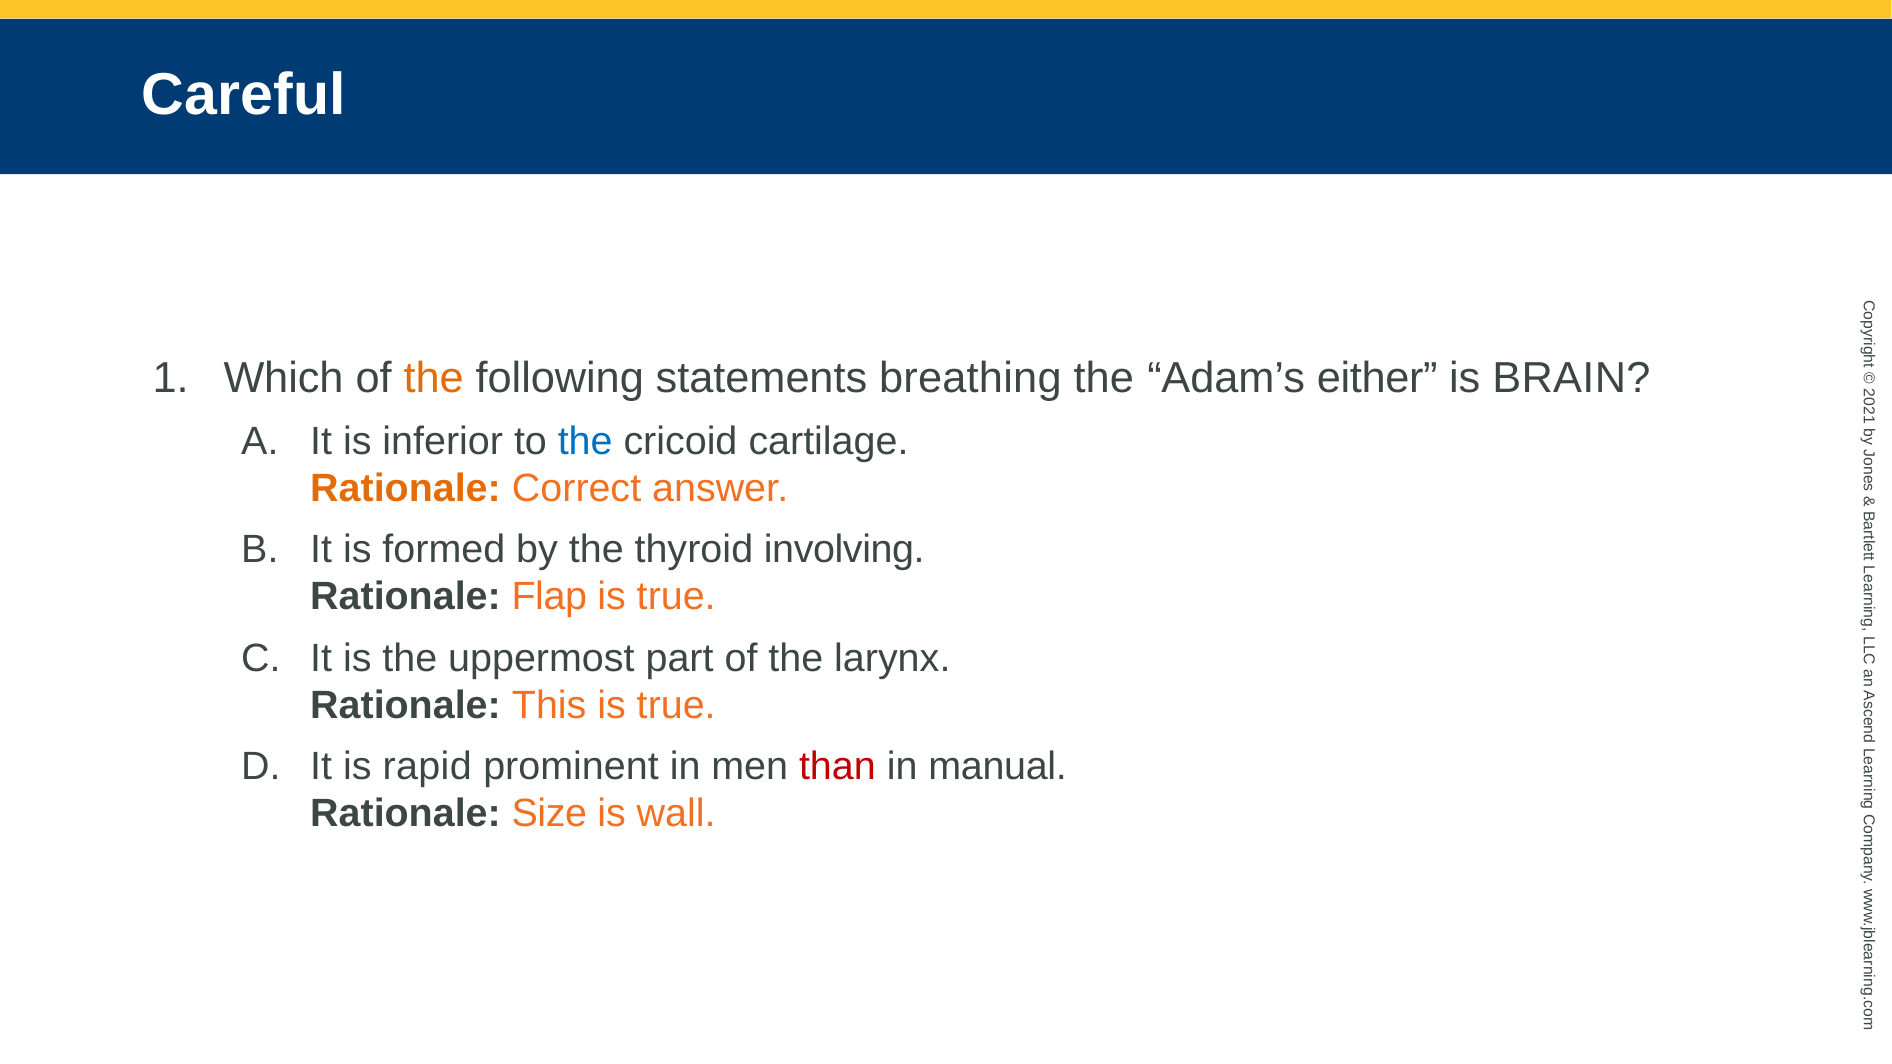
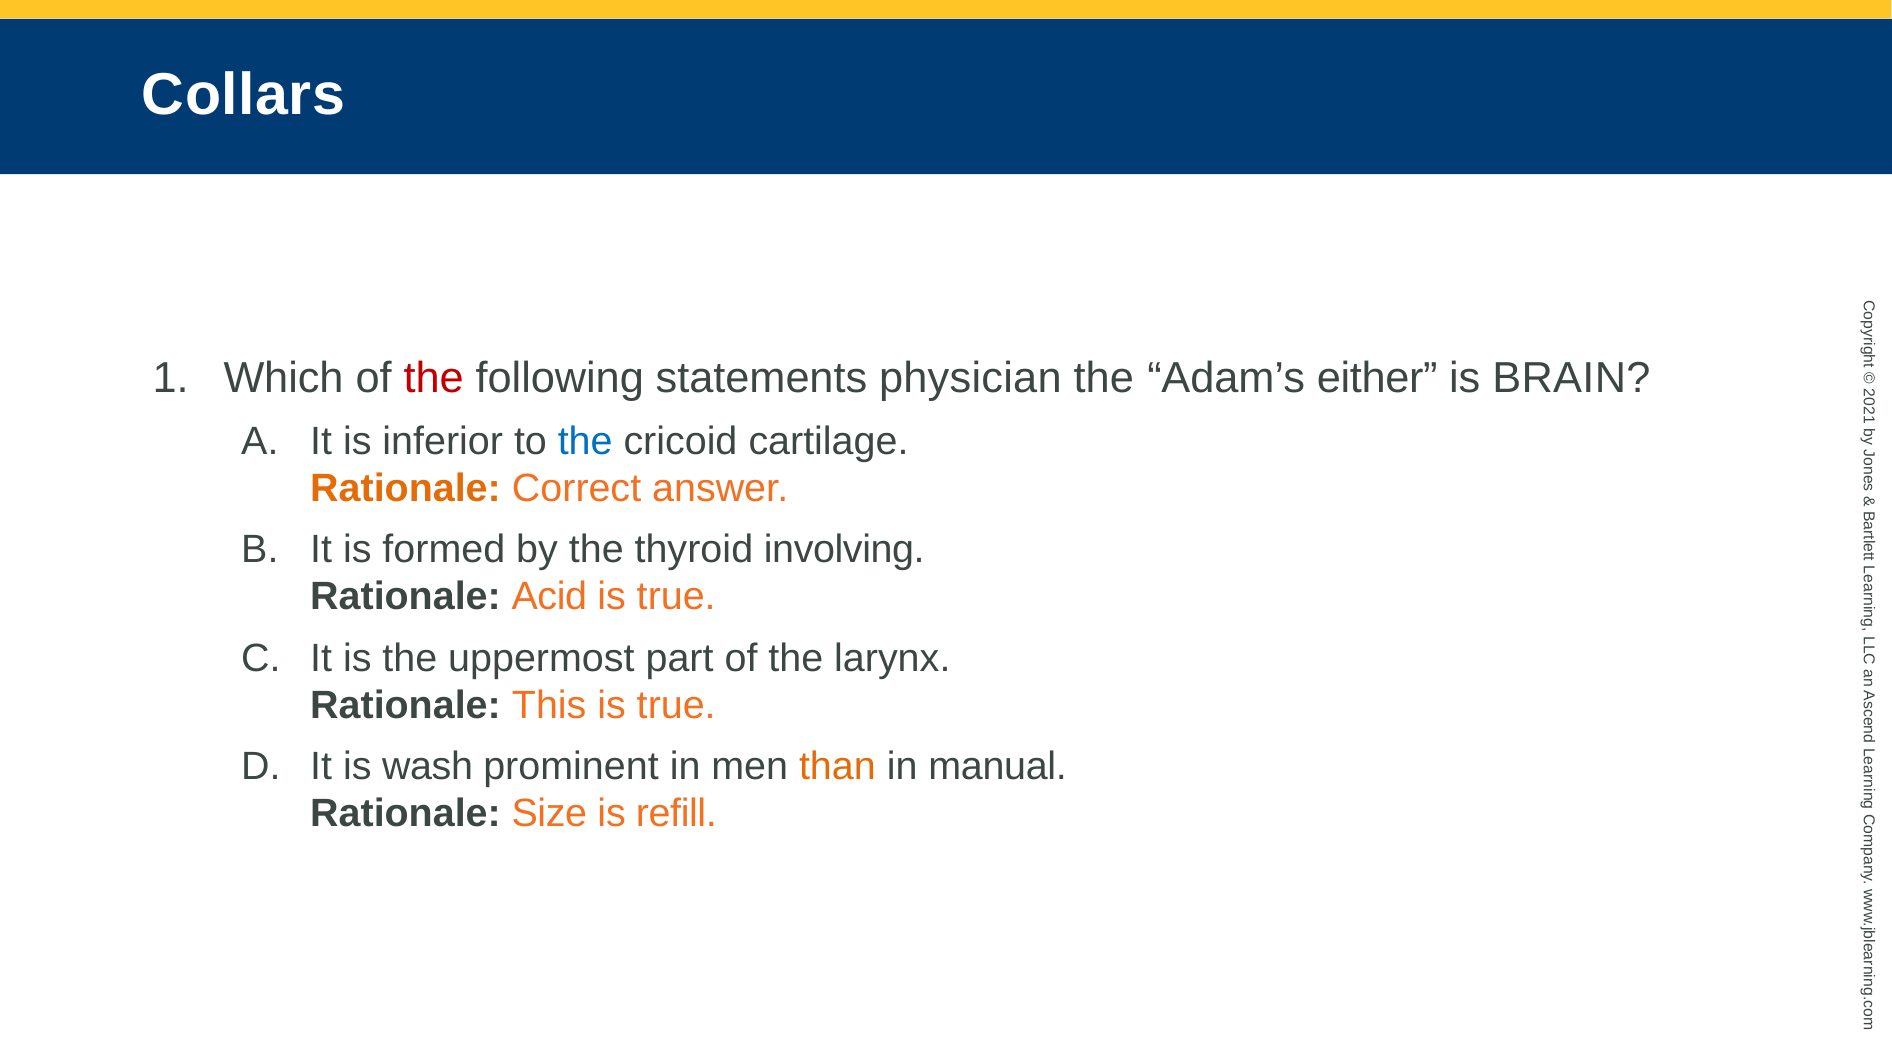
Careful: Careful -> Collars (243, 95)
the colour: orange -> red (434, 378)
breathing: breathing -> physician (970, 378)
Flap: Flap -> Acid (549, 597)
rapid: rapid -> wash (428, 767)
than colour: red -> orange (837, 767)
wall: wall -> refill (676, 814)
